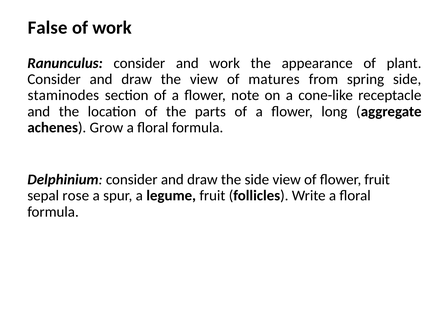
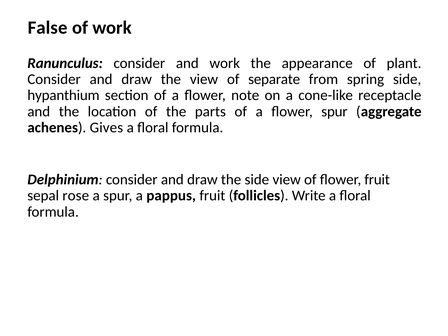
matures: matures -> separate (274, 79)
staminodes: staminodes -> hypanthium (63, 95)
flower long: long -> spur (334, 111)
Grow: Grow -> Gives (106, 128)
legume: legume -> pappus (171, 196)
